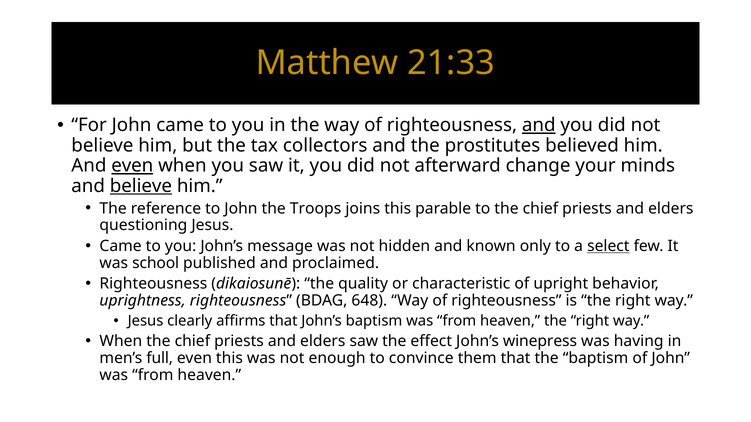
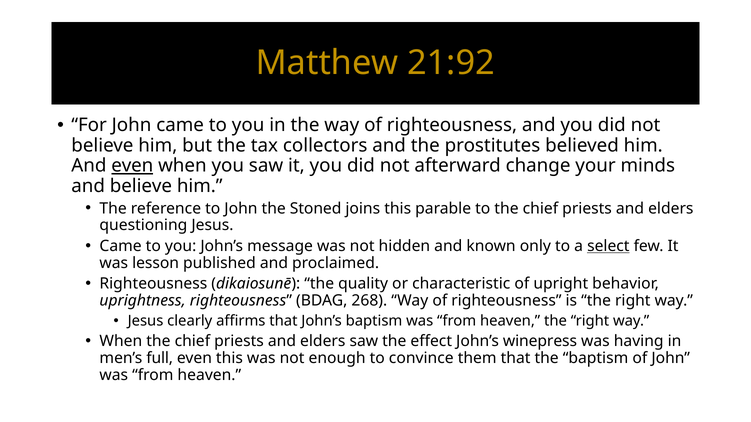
21:33: 21:33 -> 21:92 (451, 63)
and underline: present -> none (539, 125)
believe underline: present -> none (141, 186)
Troops: Troops -> Stoned (316, 209)
school: school -> lesson (156, 263)
648: 648 -> 268 (369, 301)
